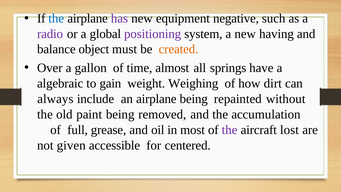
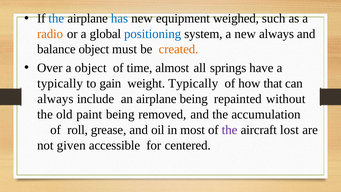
has colour: purple -> blue (119, 18)
negative: negative -> weighed (236, 18)
radio colour: purple -> orange (50, 34)
positioning colour: purple -> blue (153, 34)
new having: having -> always (277, 34)
a gallon: gallon -> object (91, 68)
algebraic: algebraic -> typically (60, 83)
weight Weighing: Weighing -> Typically (193, 83)
dirt: dirt -> that (273, 83)
full: full -> roll (78, 130)
